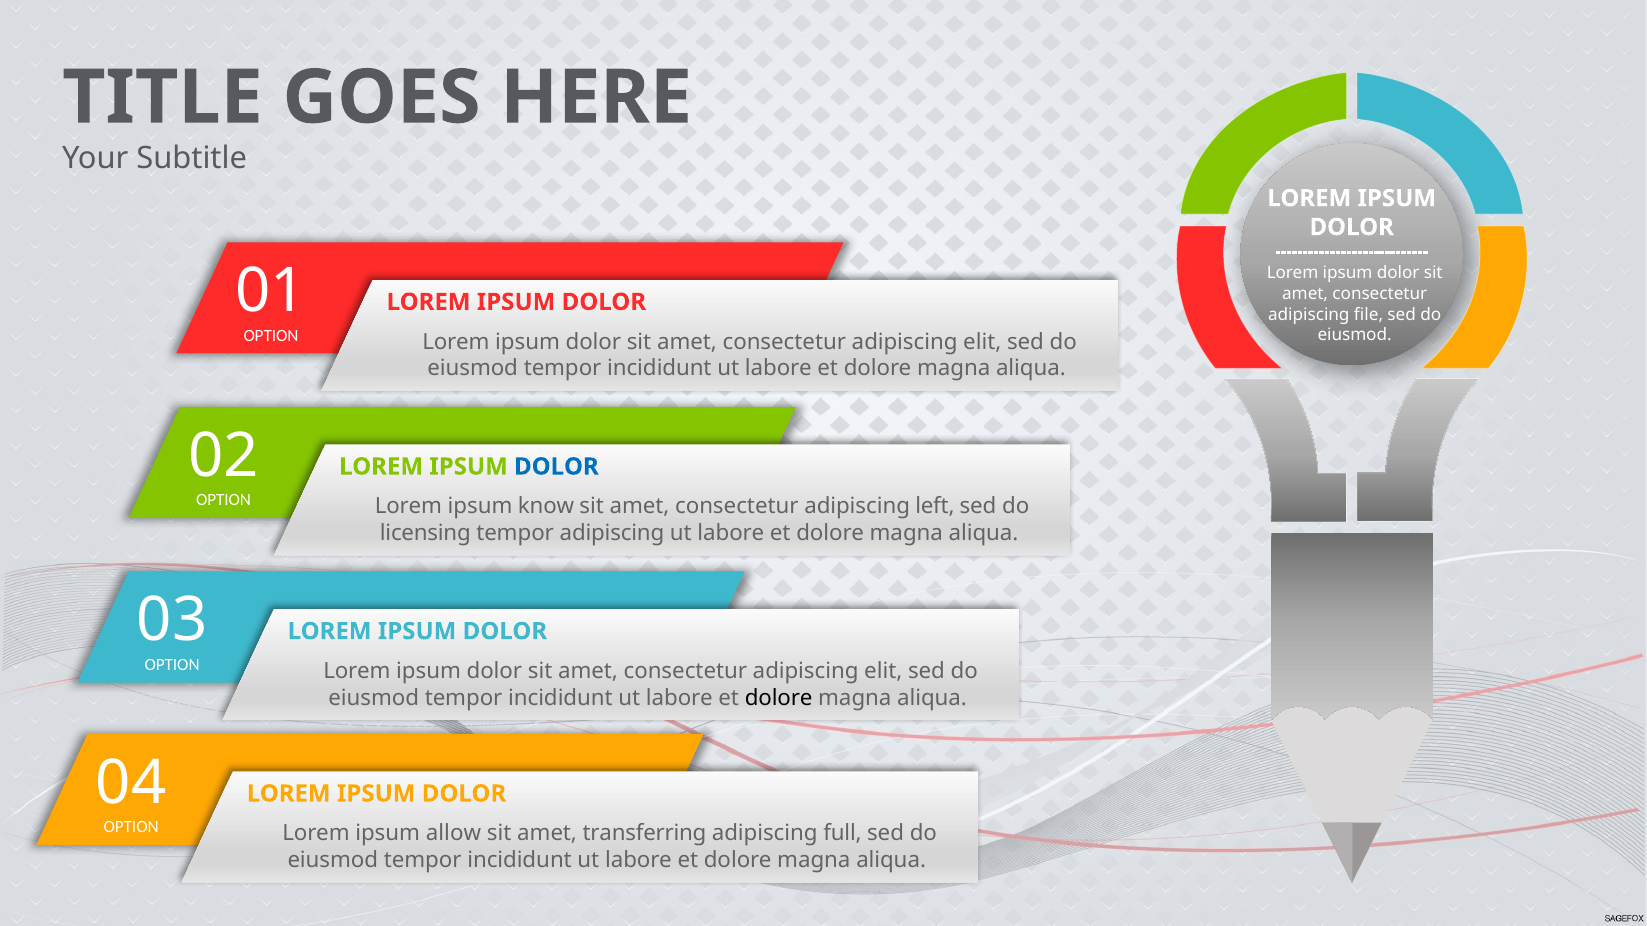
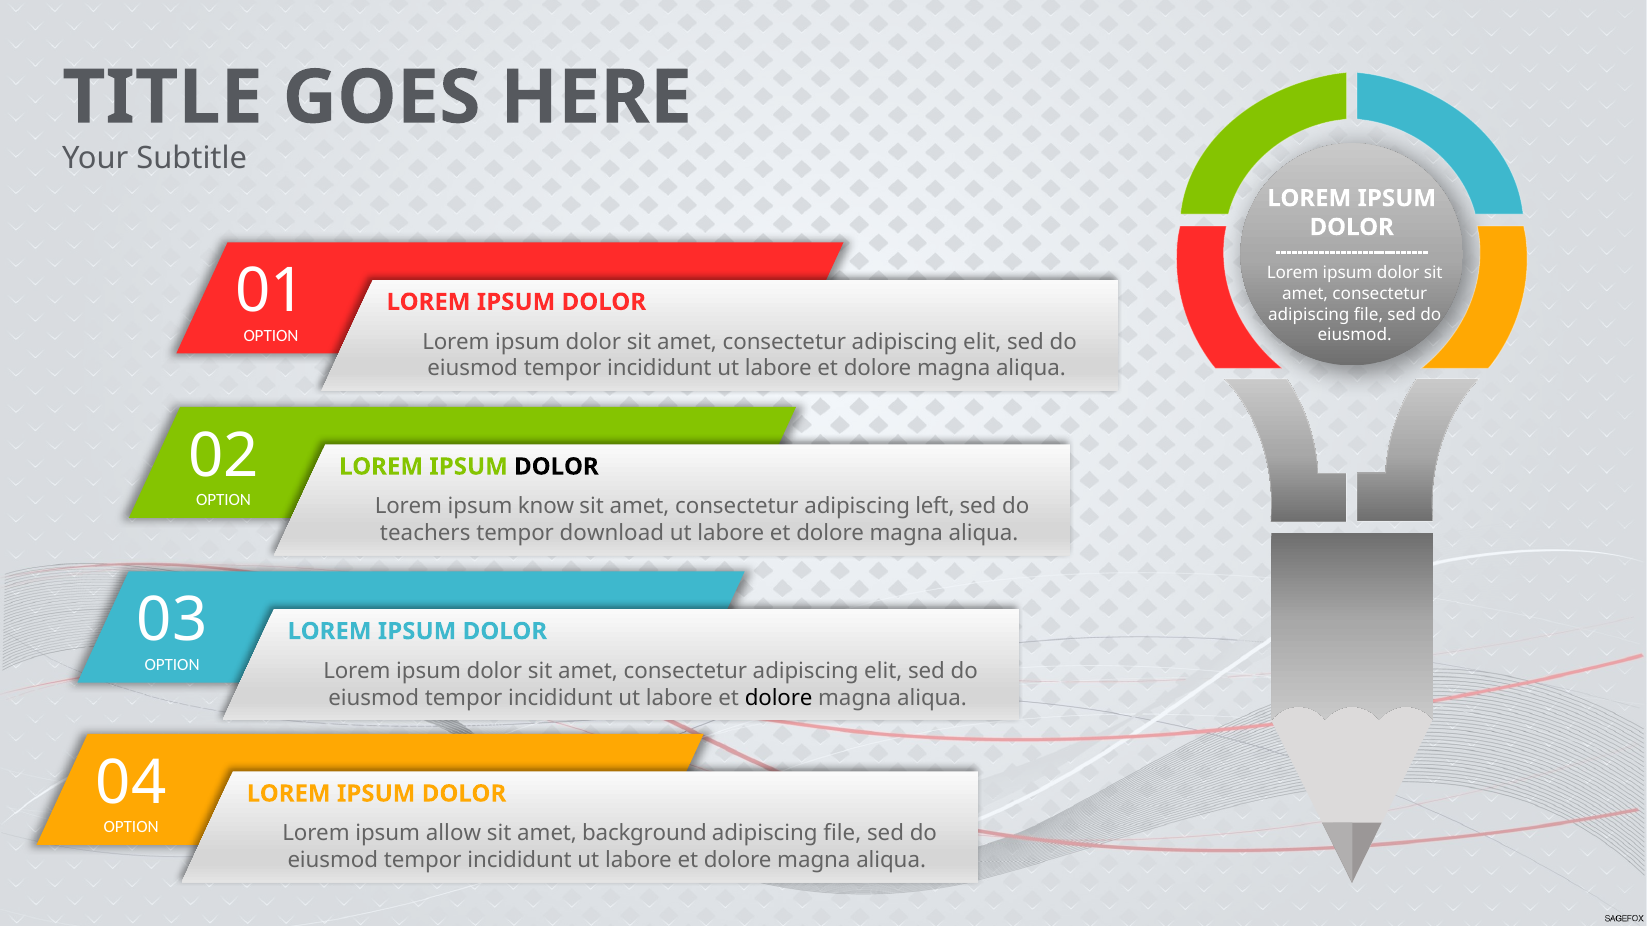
DOLOR colour: blue -> black (556, 467)
licensing: licensing -> teachers (425, 533)
tempor adipiscing: adipiscing -> download (612, 533)
transferring: transferring -> background (645, 834)
full: full -> file (842, 834)
